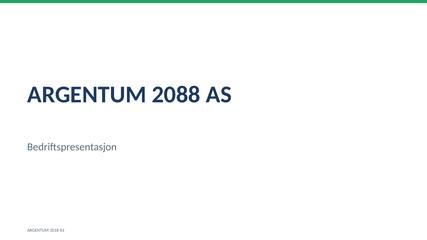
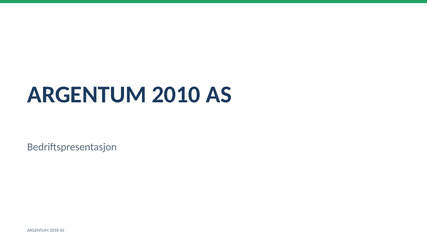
2088: 2088 -> 2010 (176, 95)
